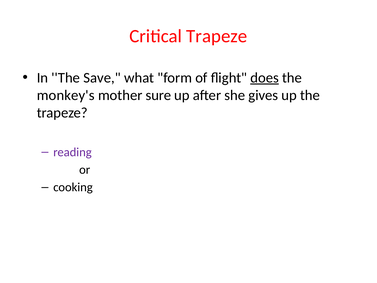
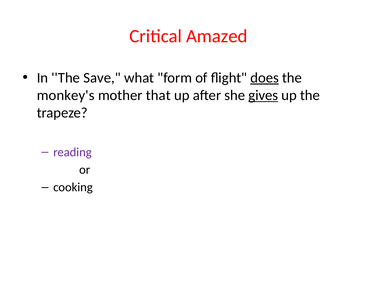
Critical Trapeze: Trapeze -> Amazed (217, 36)
sure: sure -> that (158, 95)
gives underline: none -> present (263, 95)
